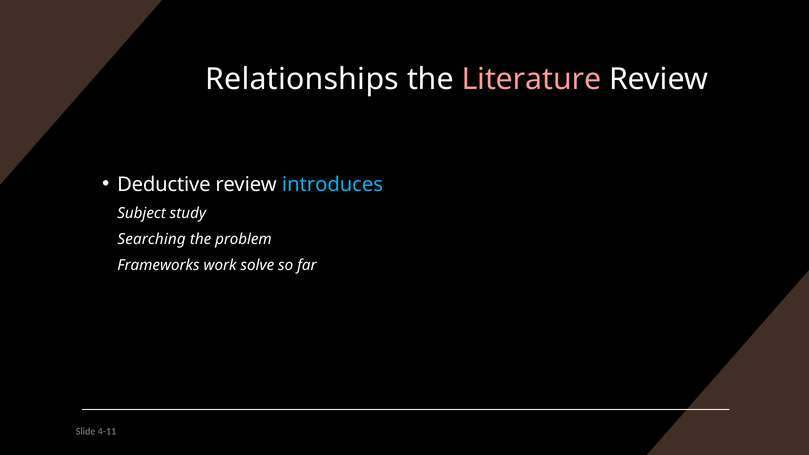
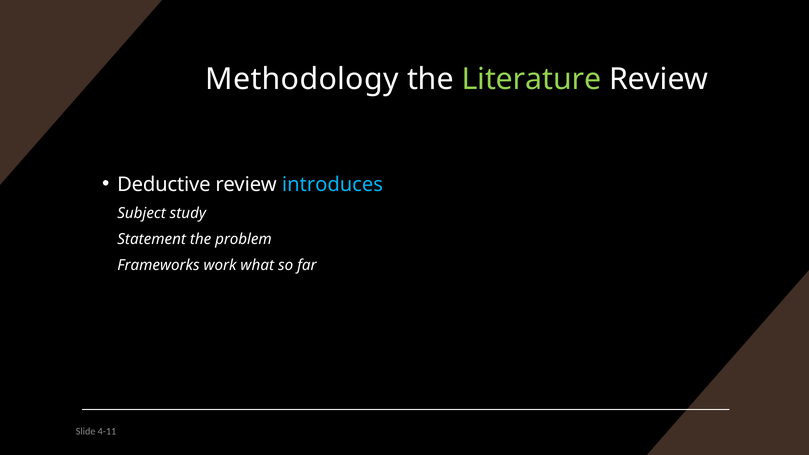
Relationships: Relationships -> Methodology (302, 79)
Literature colour: pink -> light green (531, 79)
Searching: Searching -> Statement (152, 239)
solve: solve -> what (257, 265)
